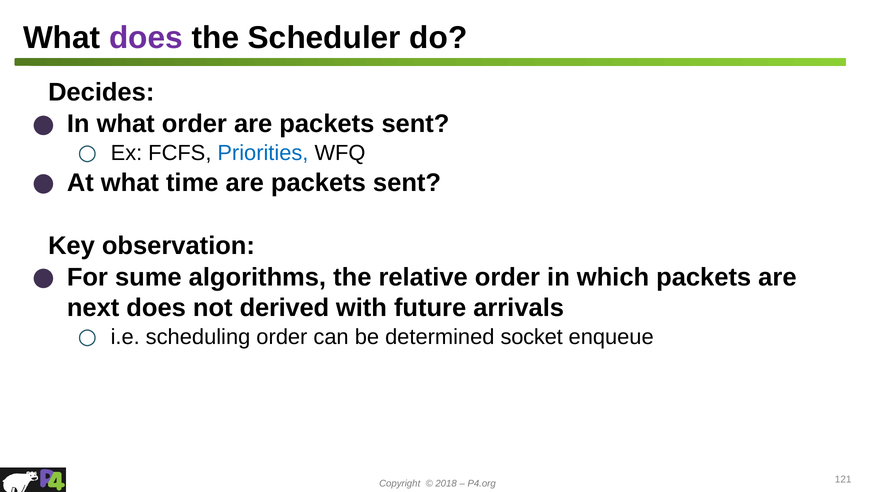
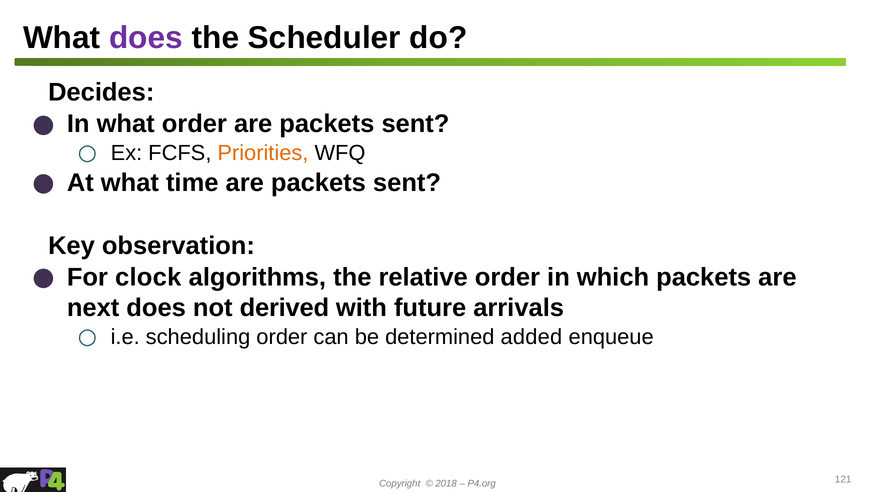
Priorities colour: blue -> orange (263, 153)
sume: sume -> clock (148, 277)
socket: socket -> added (531, 337)
